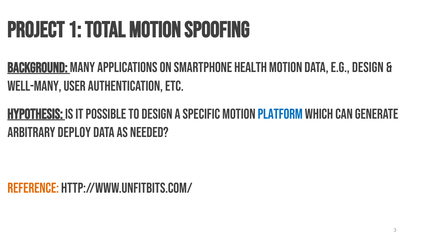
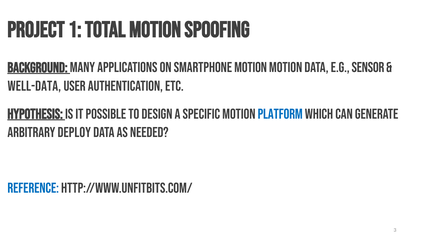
smartphone health: health -> motion (251, 68)
e.g design: design -> sensor (368, 68)
well-many: well-many -> well-data (34, 86)
Reference colour: orange -> blue (33, 188)
